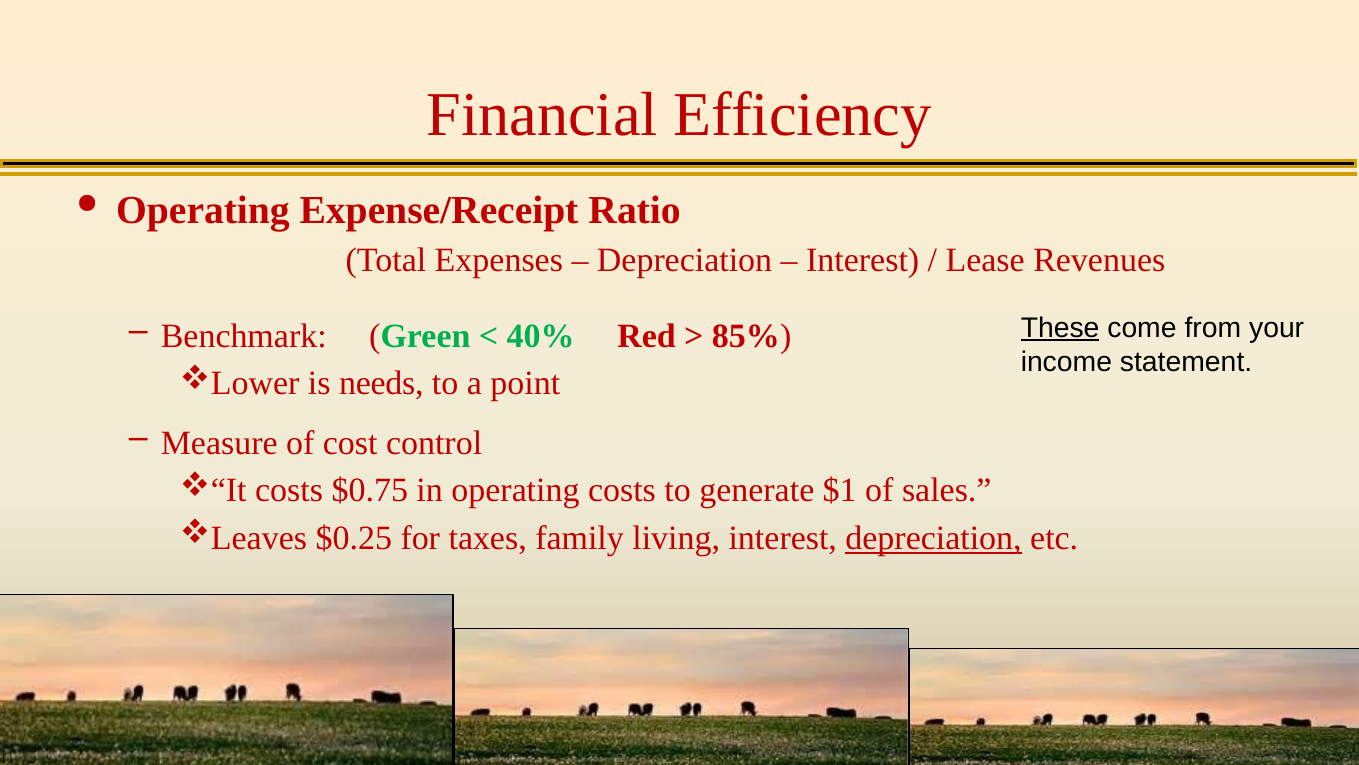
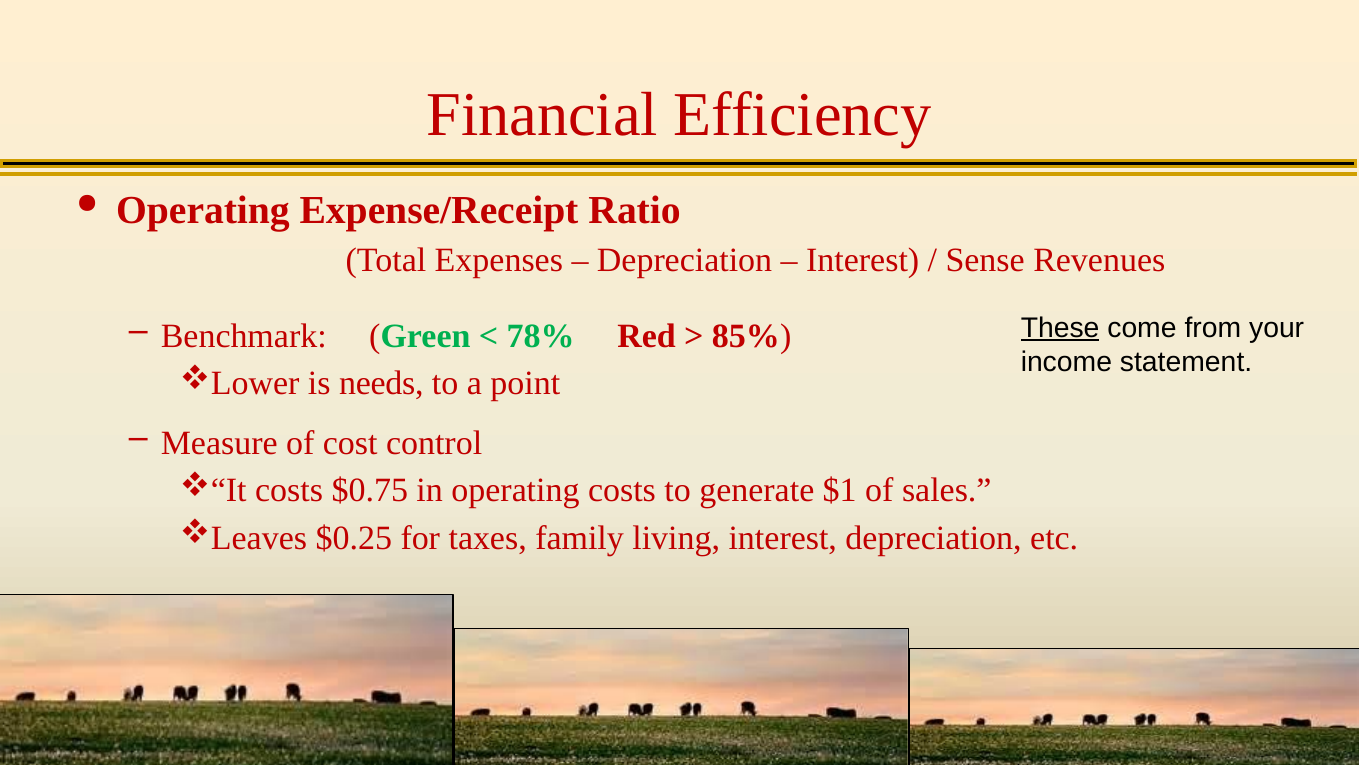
Lease: Lease -> Sense (985, 260)
40%: 40% -> 78% (541, 336)
depreciation underline: present -> none (934, 538)
